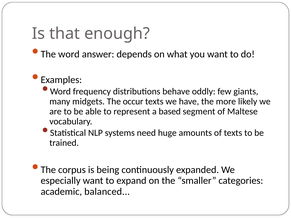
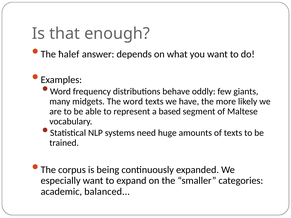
The word: word -> ħalef (69, 54)
The occur: occur -> word (133, 102)
